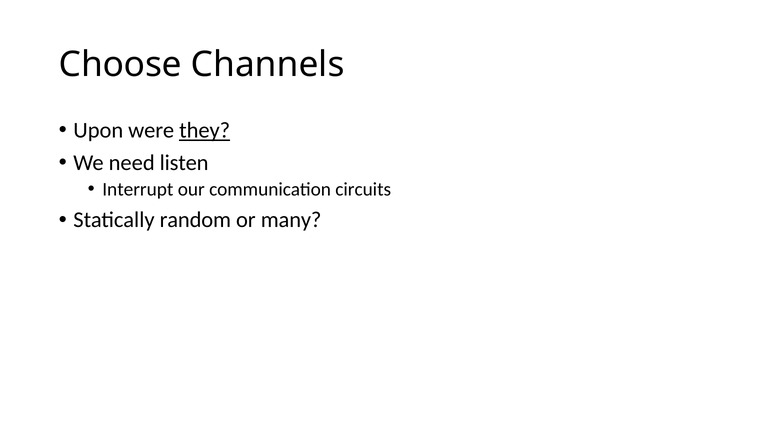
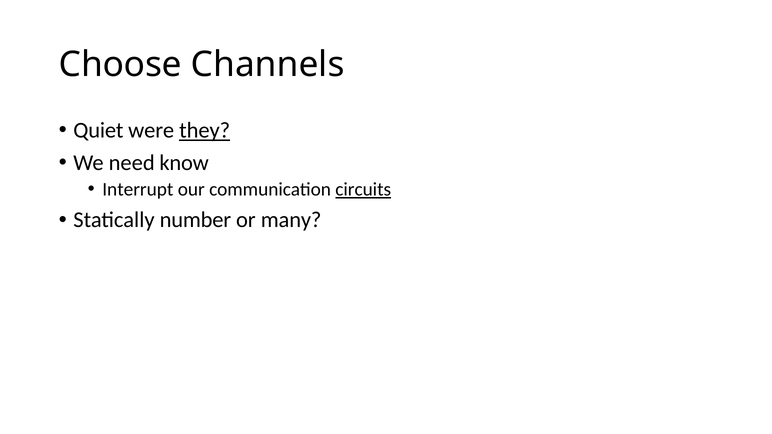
Upon: Upon -> Quiet (98, 131)
listen: listen -> know (184, 163)
circuits underline: none -> present (363, 190)
random: random -> number (195, 220)
